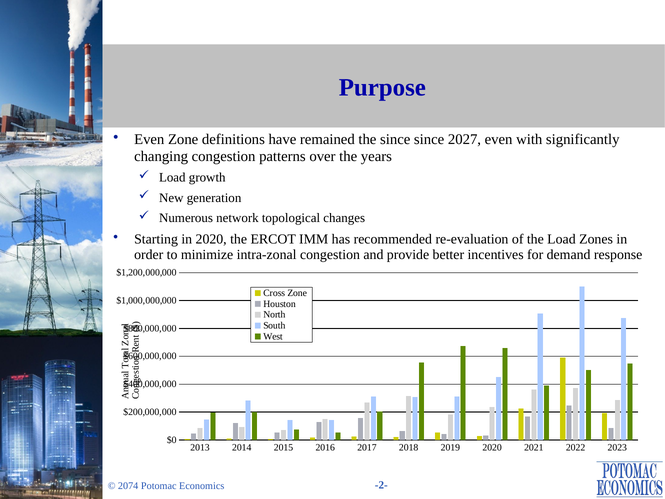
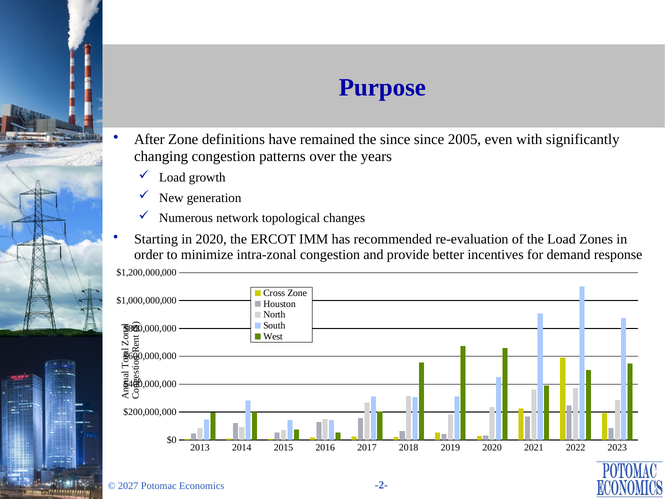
Even: Even -> After (149, 139)
2027: 2027 -> 2005 (464, 139)
2074: 2074 -> 2027 (128, 486)
